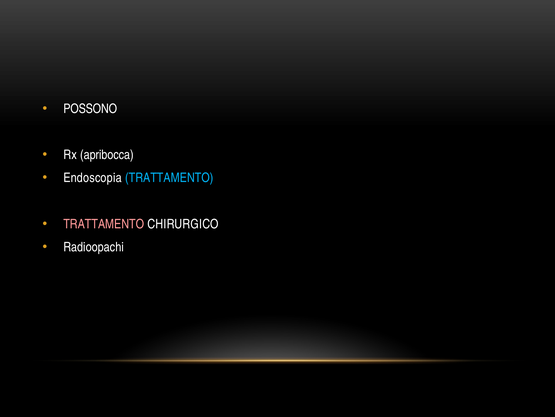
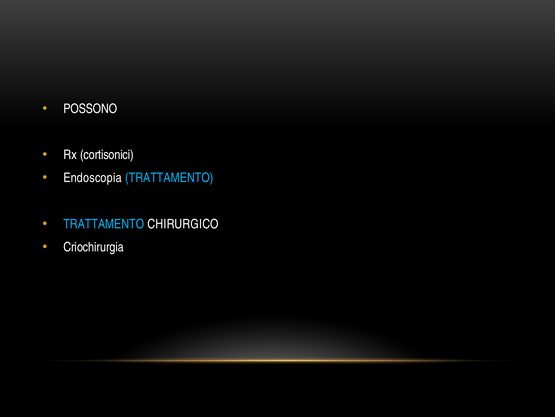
apribocca: apribocca -> cortisonici (107, 155)
TRATTAMENTO colour: pink -> light blue (104, 224)
Radioopachi: Radioopachi -> Criochirurgia (94, 247)
